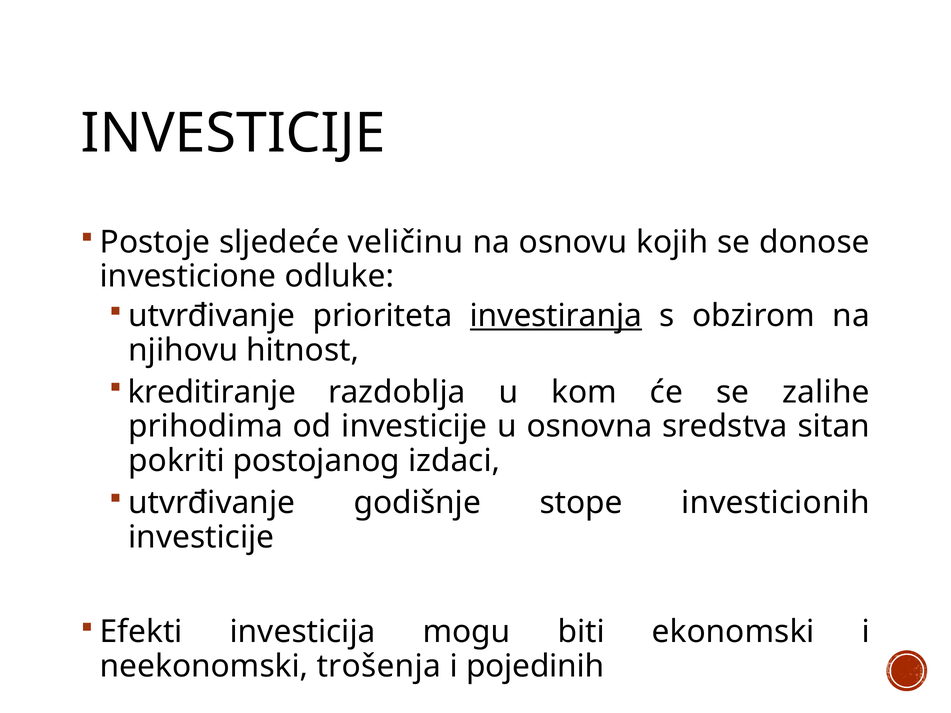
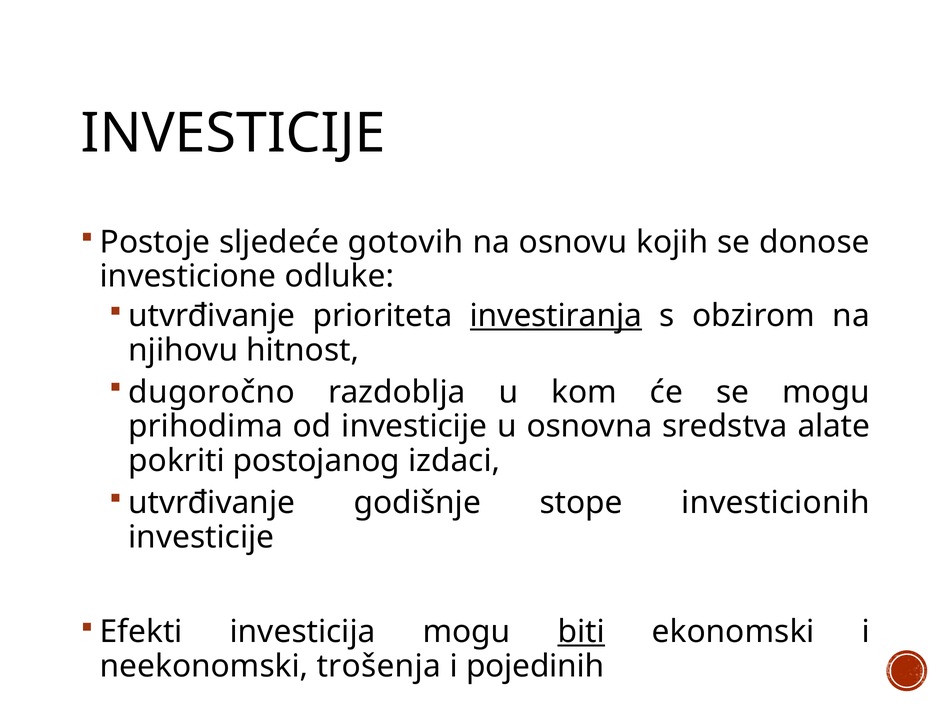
veličinu: veličinu -> gotovih (406, 242)
kreditiranje: kreditiranje -> dugoročno (212, 392)
zalihe: zalihe -> mоgu (826, 392)
sitan: sitan -> alate (834, 427)
biti underline: none -> present (581, 632)
